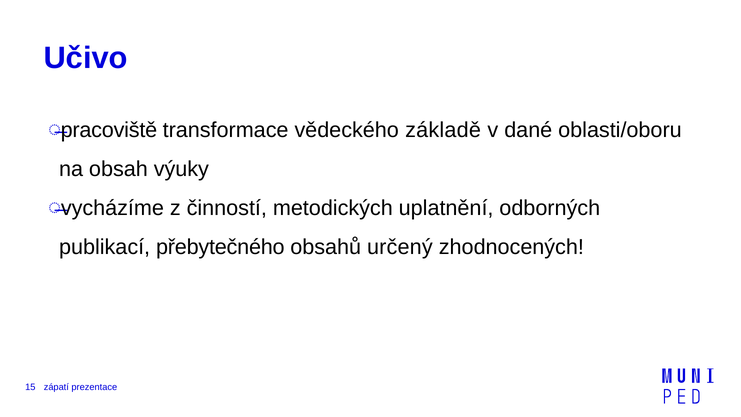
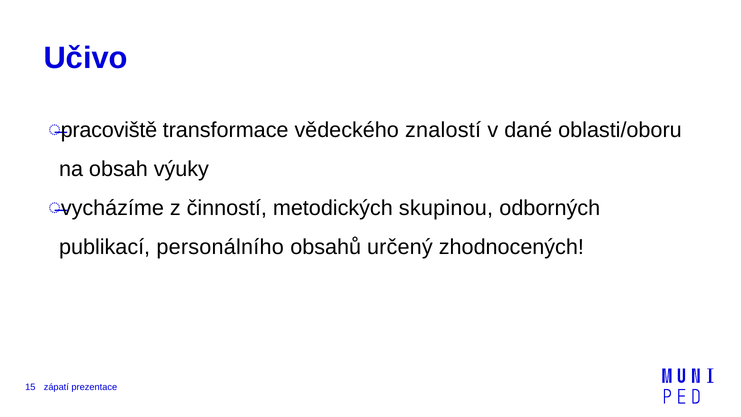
základě: základě -> znalostí (443, 130)
uplatnění: uplatnění -> skupinou (446, 208)
přebytečného: přebytečného -> personálního (220, 247)
